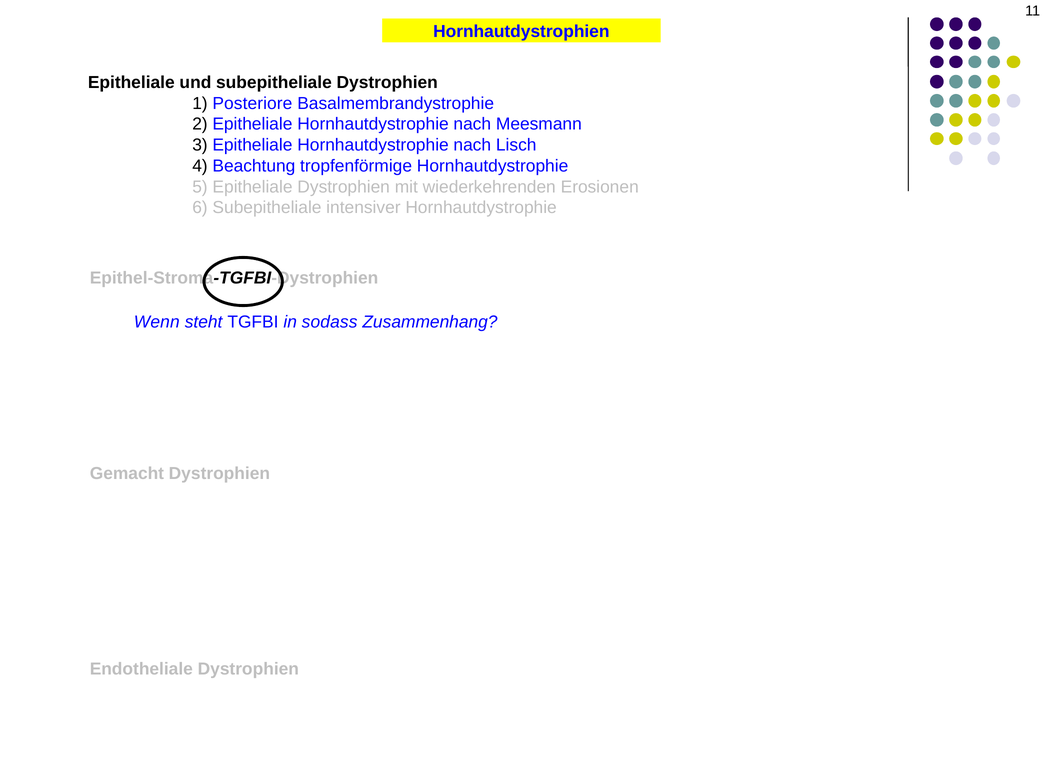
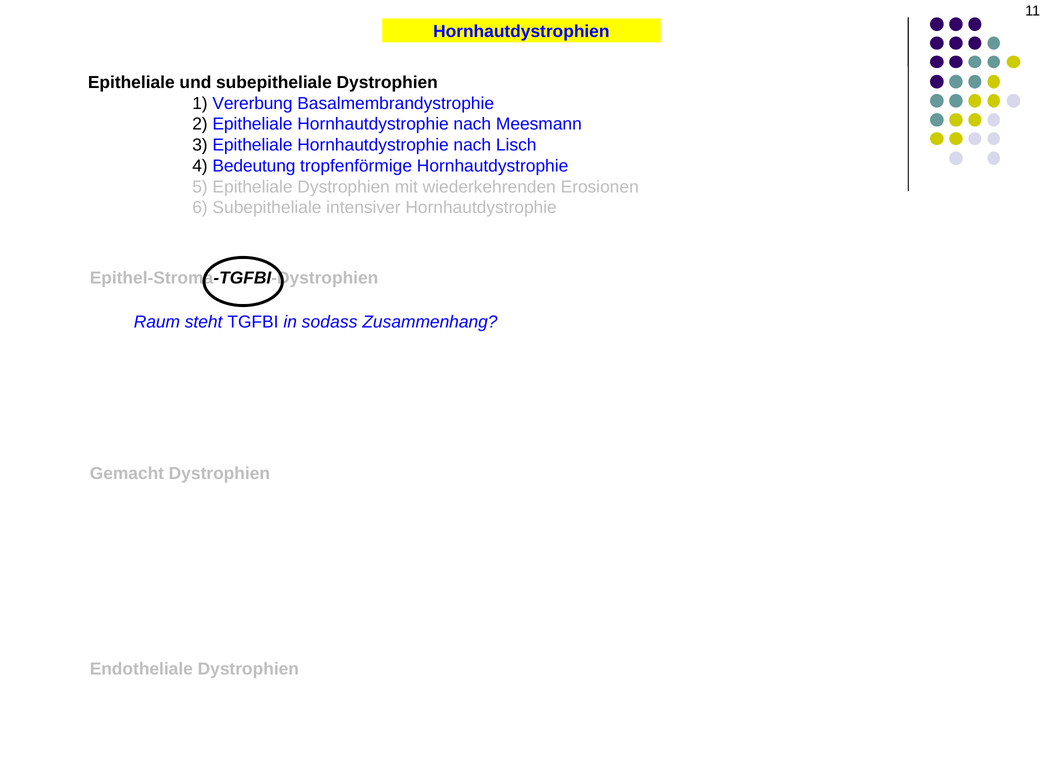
Posteriore: Posteriore -> Vererbung (253, 103)
Beachtung: Beachtung -> Bedeutung (254, 166)
Wenn: Wenn -> Raum (157, 322)
